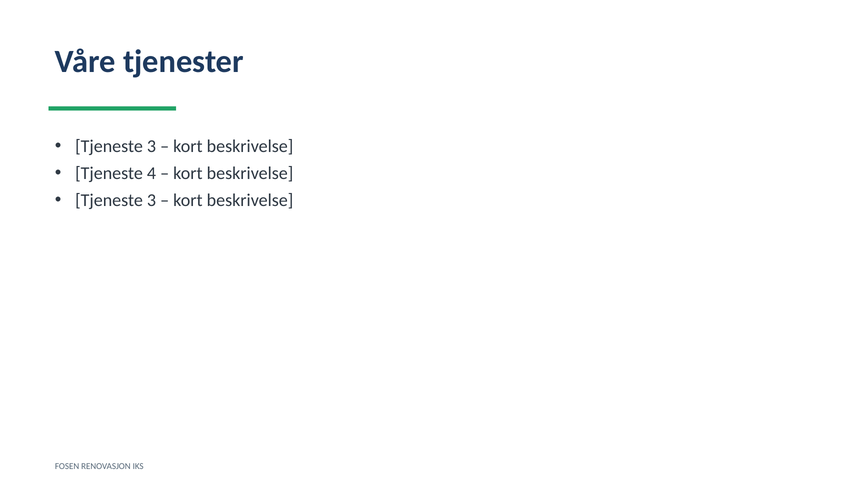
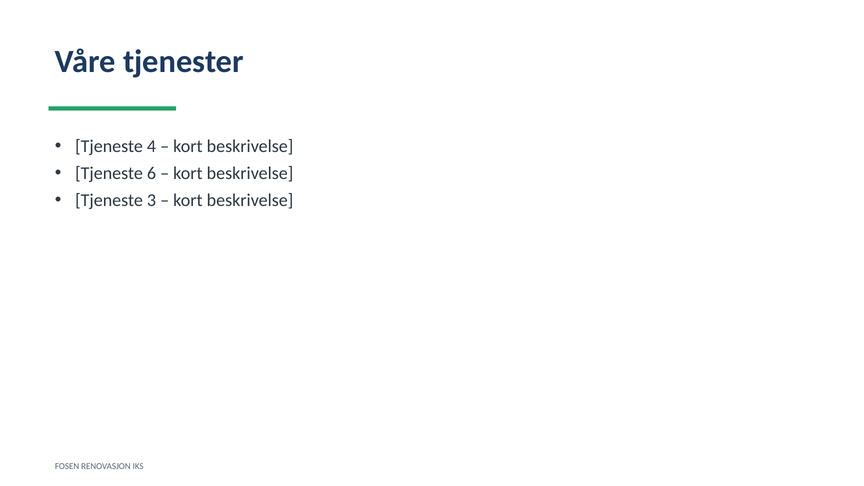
3: 3 -> 4 (151, 146)
4: 4 -> 6 (151, 173)
